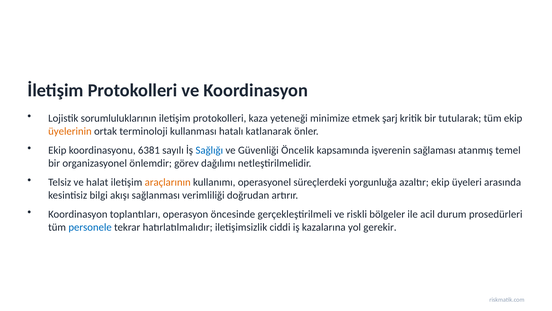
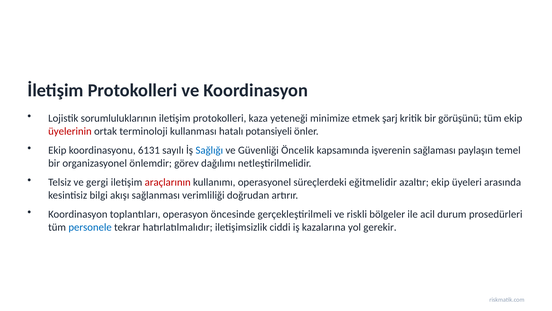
tutularak: tutularak -> görüşünü (460, 118)
üyelerinin colour: orange -> red (70, 131)
katlanarak: katlanarak -> potansiyeli (269, 131)
6381: 6381 -> 6131 (149, 150)
atanmış: atanmış -> paylaşın (476, 150)
halat: halat -> gergi (97, 182)
araçlarının colour: orange -> red (168, 182)
yorgunluğa: yorgunluğa -> eğitmelidir (373, 182)
